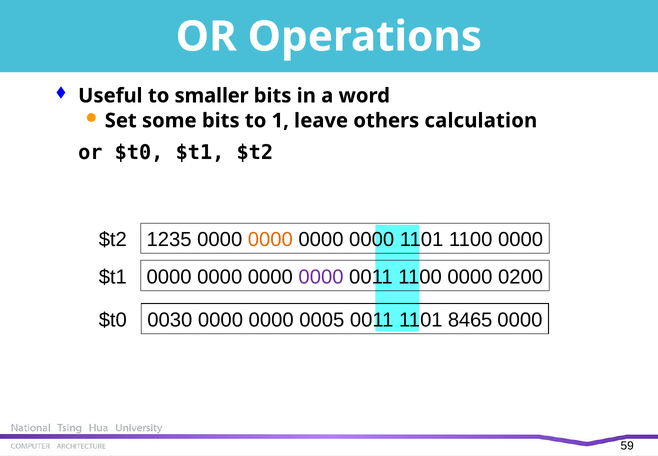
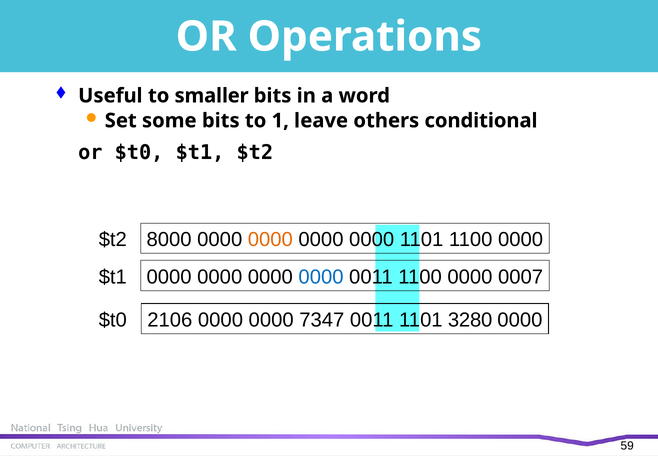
calculation: calculation -> conditional (481, 120)
1235: 1235 -> 8000 (169, 239)
0000 colour: purple -> blue (321, 277)
0200: 0200 -> 0007 (521, 277)
0030: 0030 -> 2106 (170, 320)
0005: 0005 -> 7347 (322, 320)
8465: 8465 -> 3280 (470, 320)
